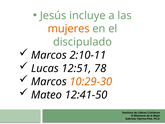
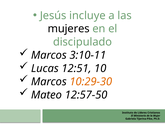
mujeres colour: orange -> black (69, 29)
2:10-11: 2:10-11 -> 3:10-11 (88, 55)
78: 78 -> 10 (100, 68)
12:41-50: 12:41-50 -> 12:57-50 (86, 95)
